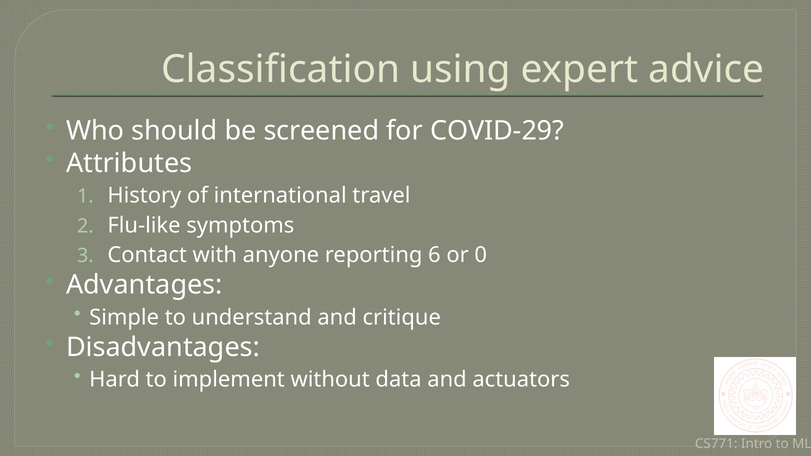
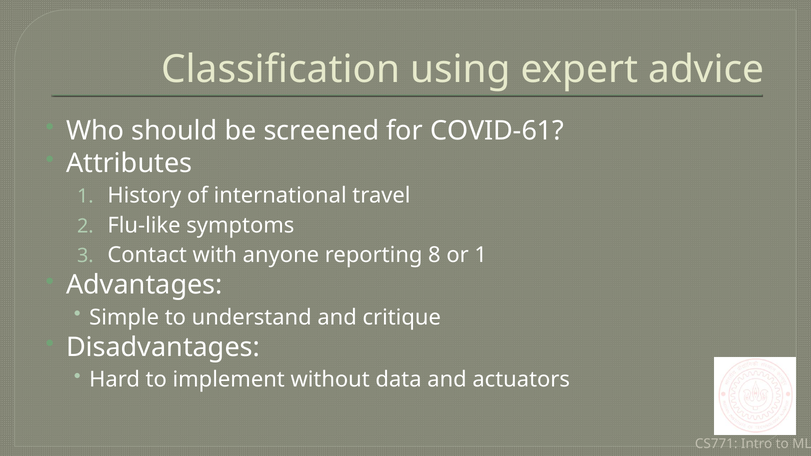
COVID-29: COVID-29 -> COVID-61 (497, 131)
6: 6 -> 8 (434, 255)
or 0: 0 -> 1 (481, 255)
